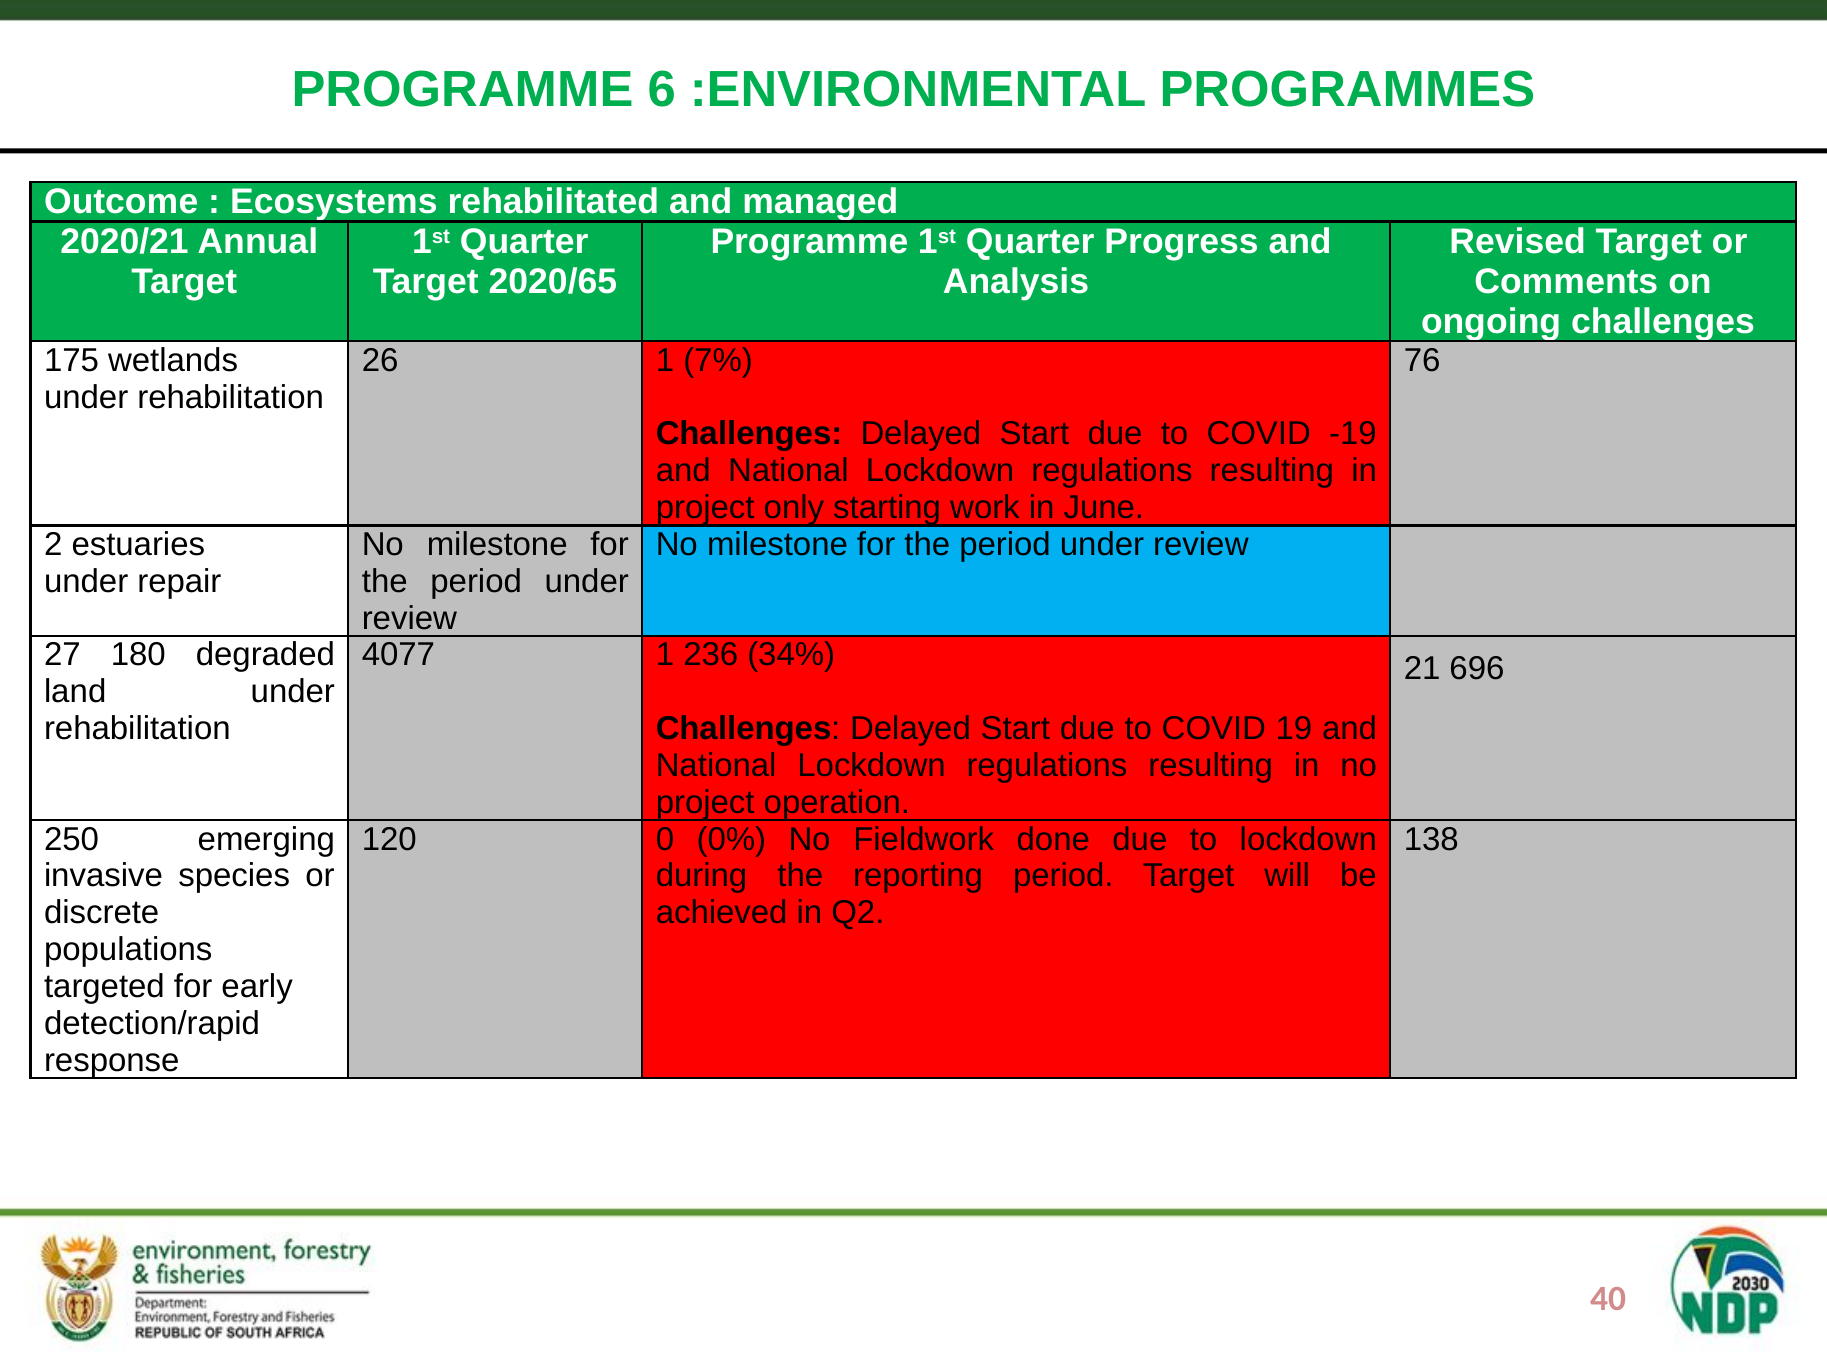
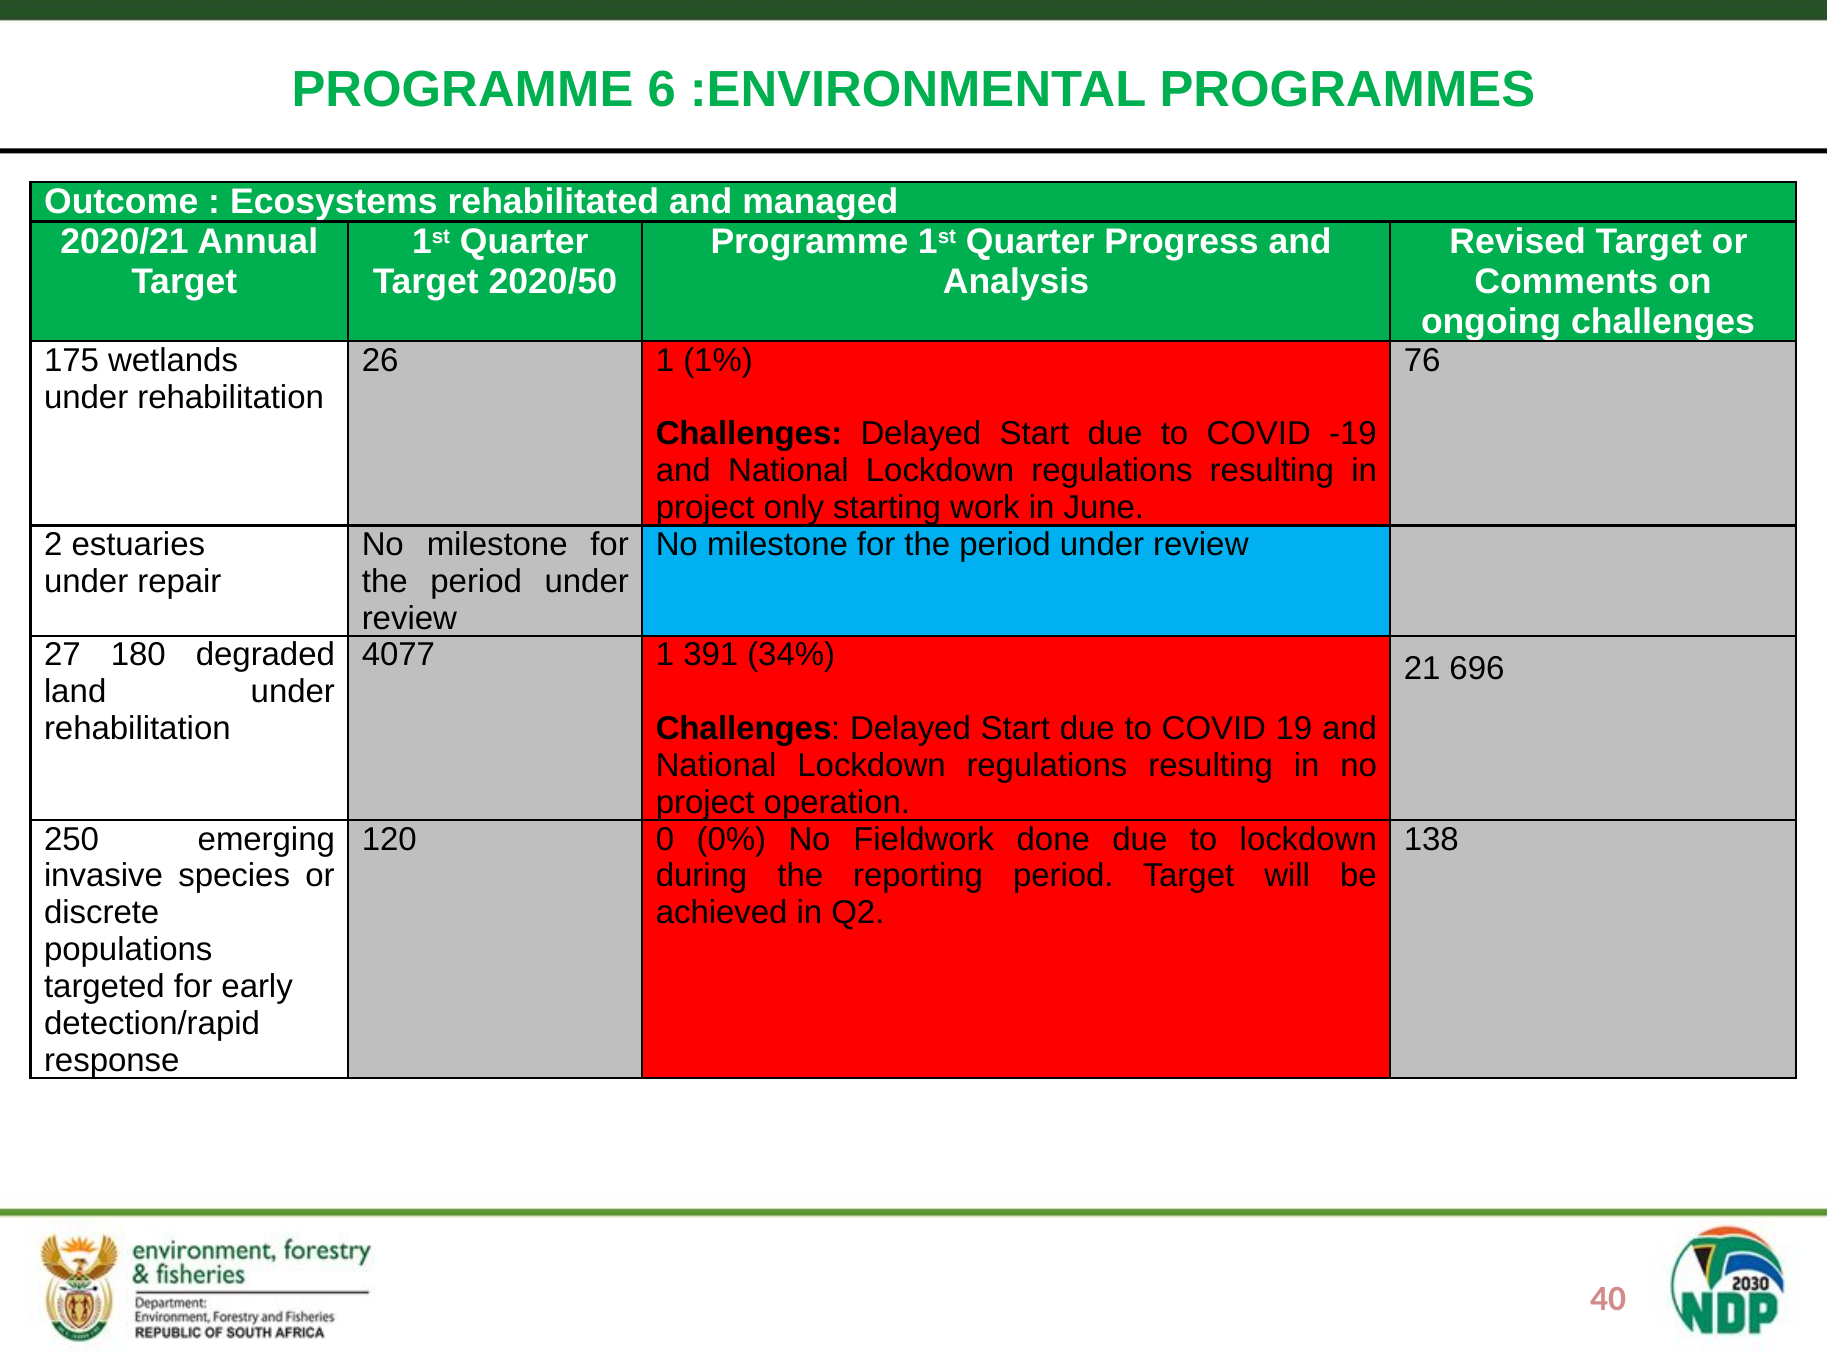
2020/65: 2020/65 -> 2020/50 (553, 282)
7%: 7% -> 1% (718, 360)
236: 236 -> 391 (711, 655)
